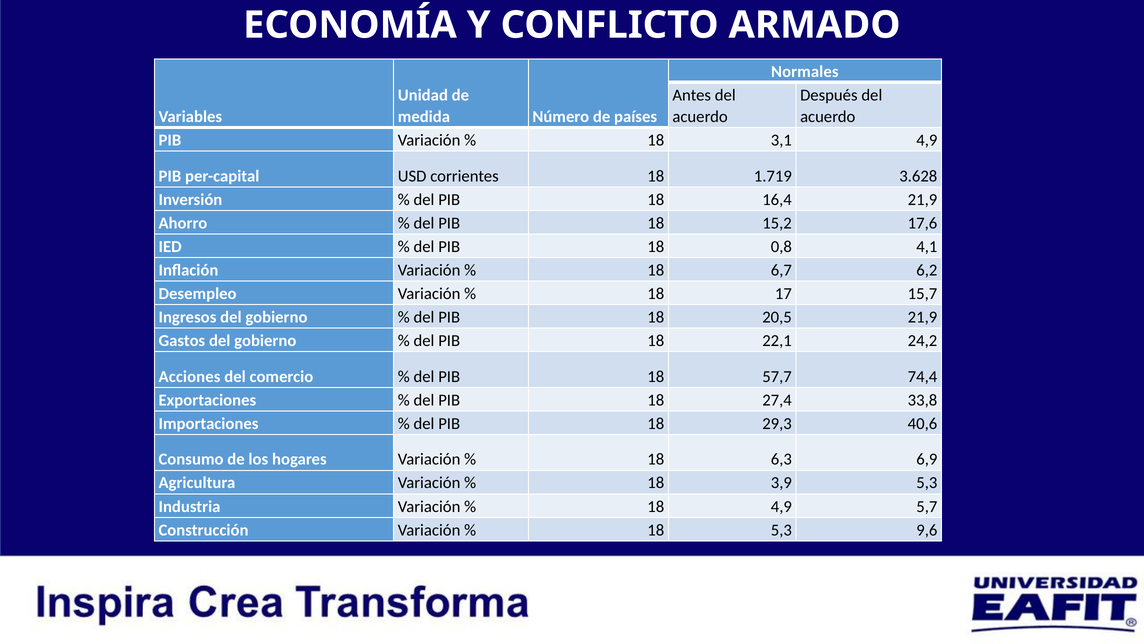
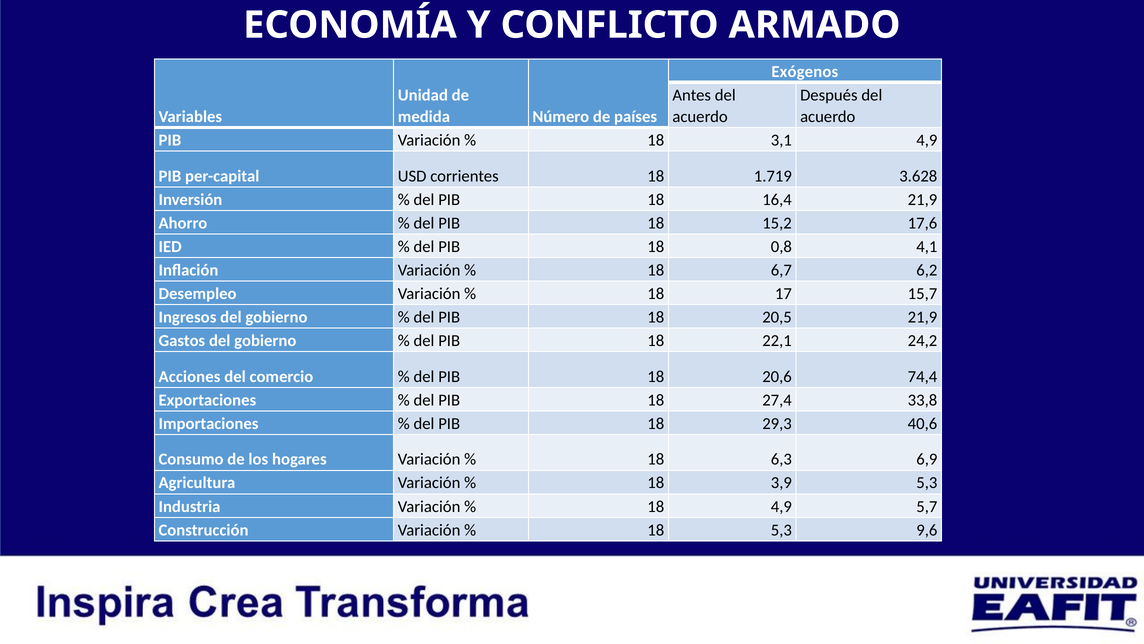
Normales: Normales -> Exógenos (805, 71)
57,7: 57,7 -> 20,6 (777, 376)
